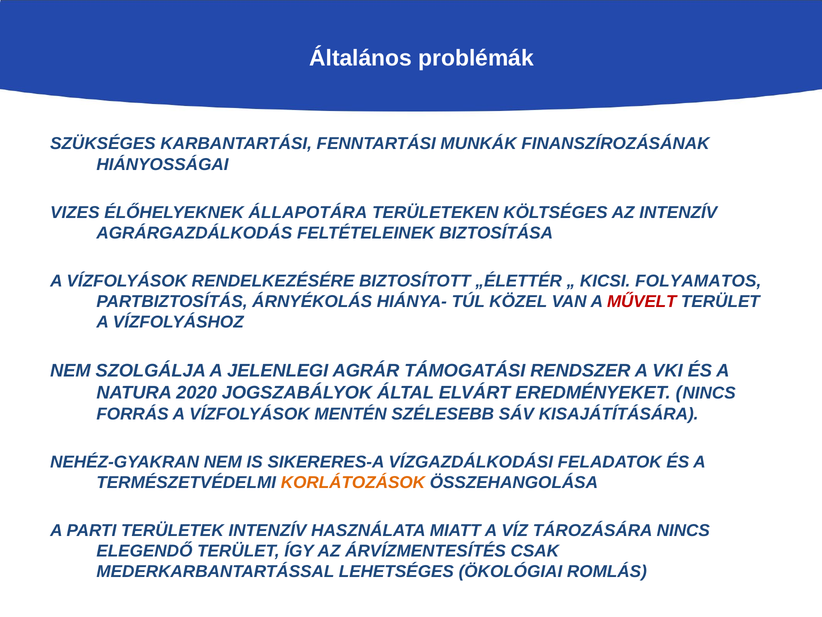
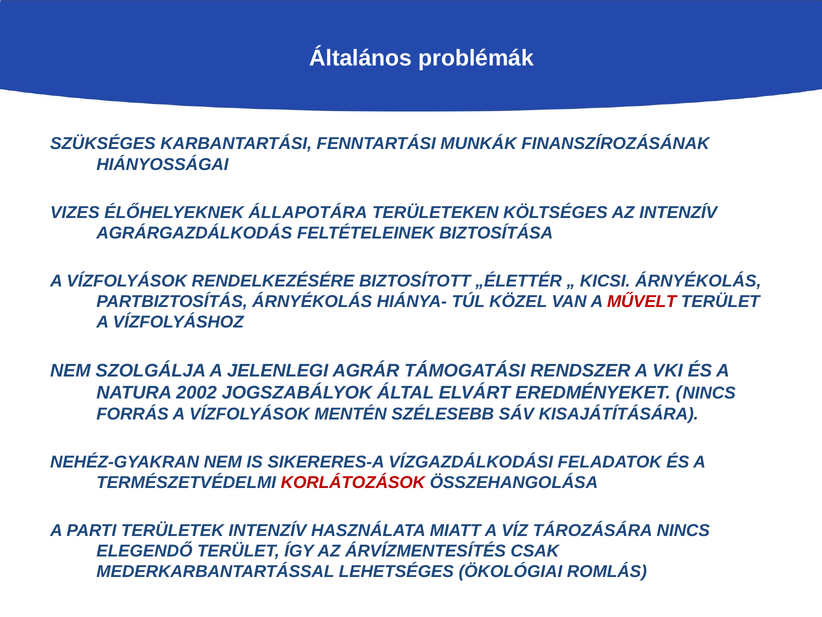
KICSI FOLYAMATOS: FOLYAMATOS -> ÁRNYÉKOLÁS (698, 281)
2020: 2020 -> 2002 (196, 392)
KORLÁTOZÁSOK colour: orange -> red (353, 482)
